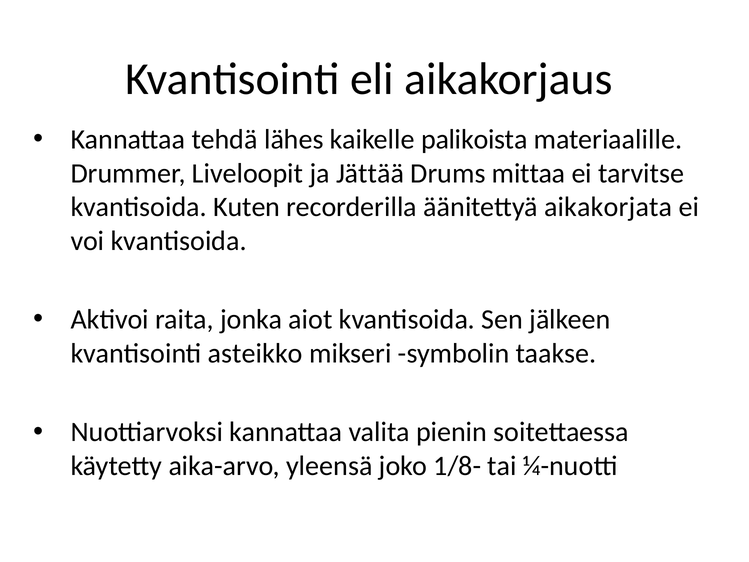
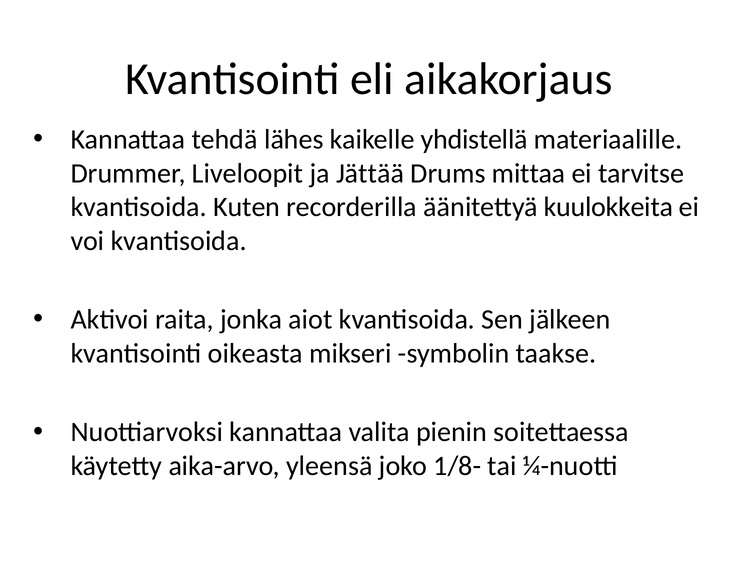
palikoista: palikoista -> yhdistellä (474, 140)
aikakorjata: aikakorjata -> kuulokkeita (608, 207)
asteikko: asteikko -> oikeasta (255, 353)
